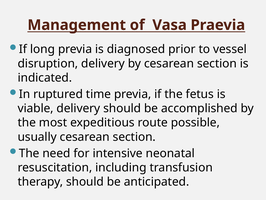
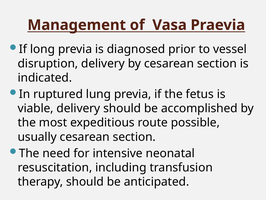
time: time -> lung (98, 94)
